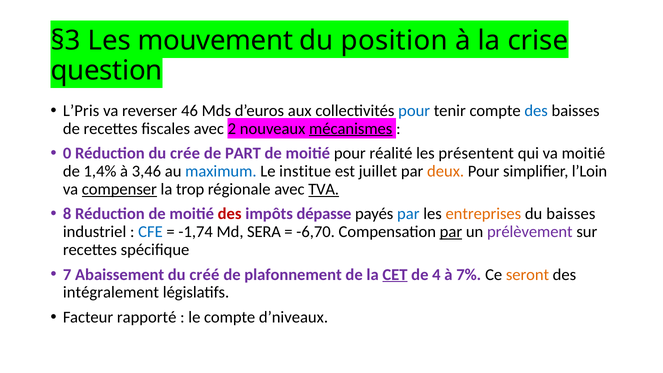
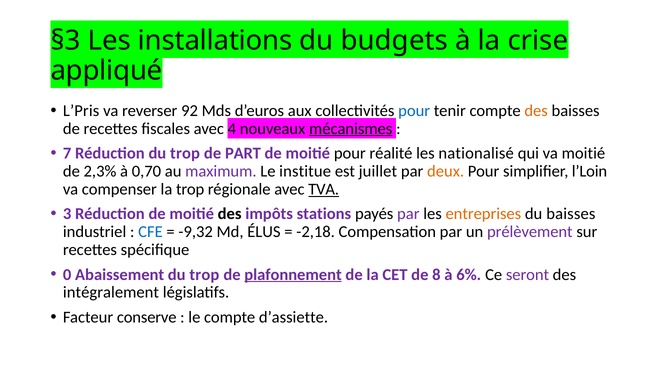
mouvement: mouvement -> installations (215, 41)
position: position -> budgets (394, 41)
question: question -> appliqué (107, 71)
46: 46 -> 92 (190, 111)
des colour: blue -> orange (536, 111)
2: 2 -> 4 (232, 129)
0: 0 -> 7 (67, 153)
Réduction du crée: crée -> trop (185, 153)
présentent: présentent -> nationalisé (476, 153)
1,4%: 1,4% -> 2,3% (100, 171)
3,46: 3,46 -> 0,70 (146, 171)
maximum colour: blue -> purple (221, 171)
compenser underline: present -> none (119, 189)
8: 8 -> 3 (67, 214)
des colour: red -> black (230, 214)
dépasse: dépasse -> stations (324, 214)
par colour: blue -> purple (408, 214)
-1,74: -1,74 -> -9,32 (196, 232)
SERA: SERA -> ÉLUS (264, 232)
-6,70: -6,70 -> -2,18 (316, 232)
par underline: present -> none (451, 232)
7: 7 -> 0 (67, 274)
Abaissement du créé: créé -> trop (204, 274)
plafonnement underline: none -> present (293, 274)
CET underline: present -> none (395, 274)
4: 4 -> 8 (436, 274)
7%: 7% -> 6% (469, 274)
seront colour: orange -> purple (528, 274)
rapporté: rapporté -> conserve (147, 317)
d’niveaux: d’niveaux -> d’assiette (294, 317)
